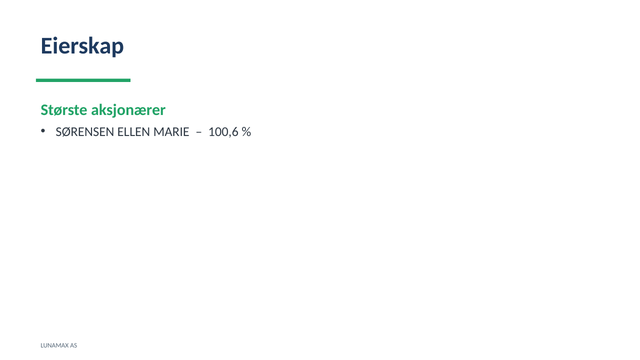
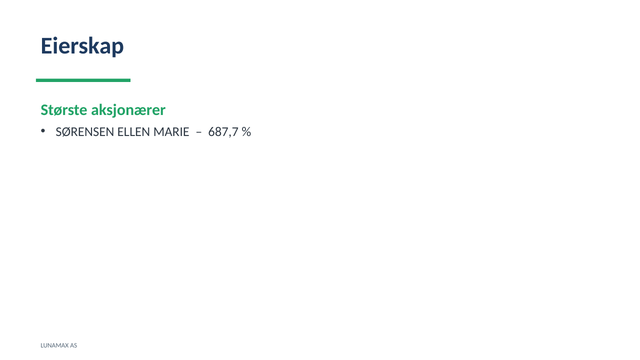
100,6: 100,6 -> 687,7 (223, 132)
